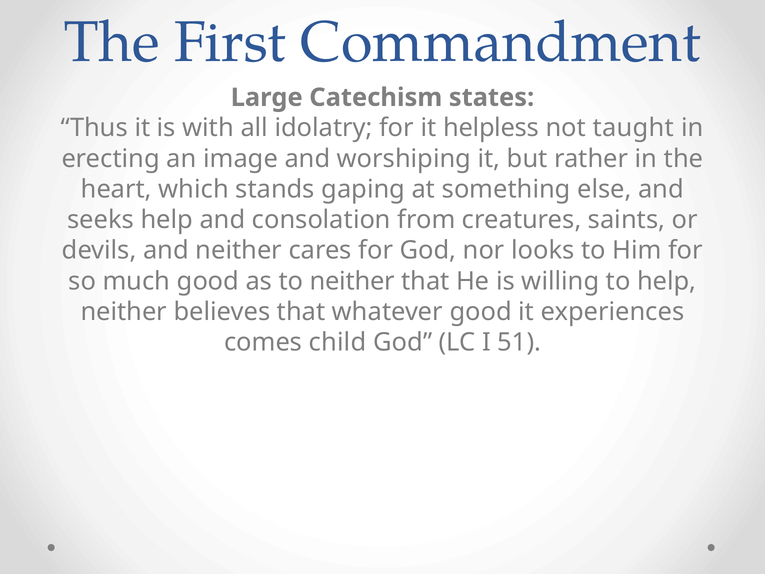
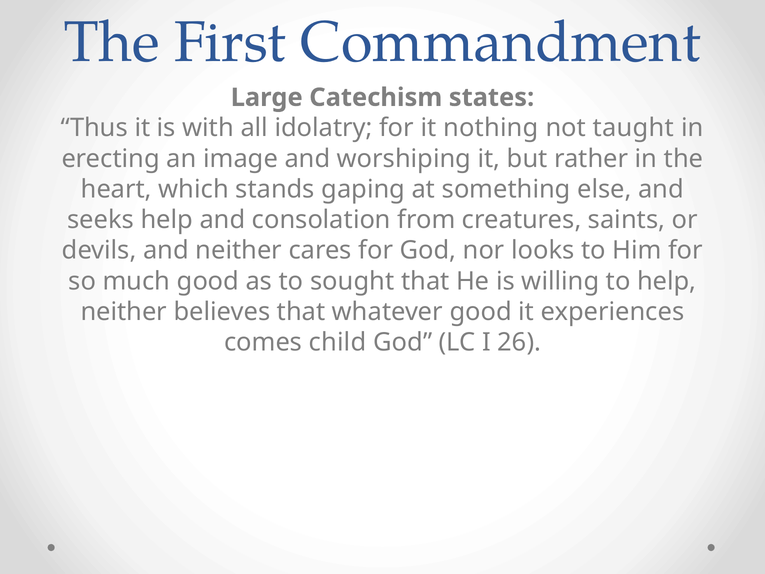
helpless: helpless -> nothing (491, 128)
to neither: neither -> sought (352, 281)
51: 51 -> 26 (519, 342)
